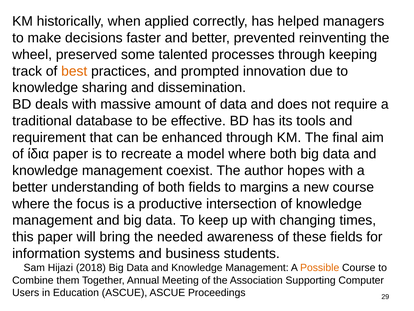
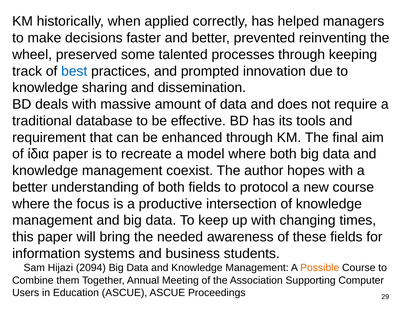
best colour: orange -> blue (74, 71)
margins: margins -> protocol (264, 187)
2018: 2018 -> 2094 (91, 267)
